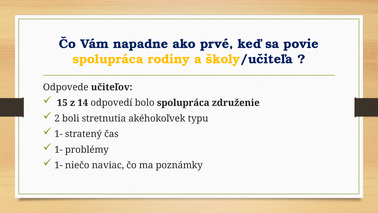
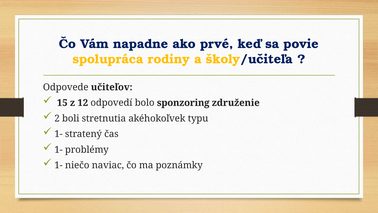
14: 14 -> 12 (83, 103)
bolo spolupráca: spolupráca -> sponzoring (183, 103)
